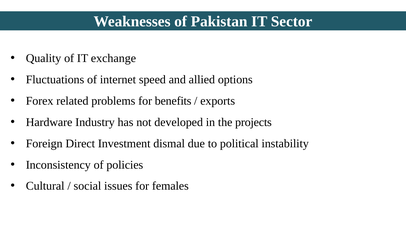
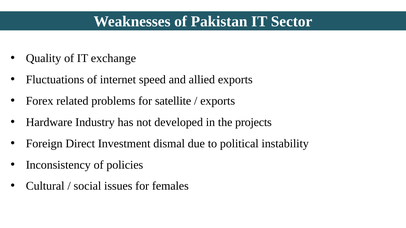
allied options: options -> exports (235, 80)
benefits: benefits -> satellite (173, 101)
